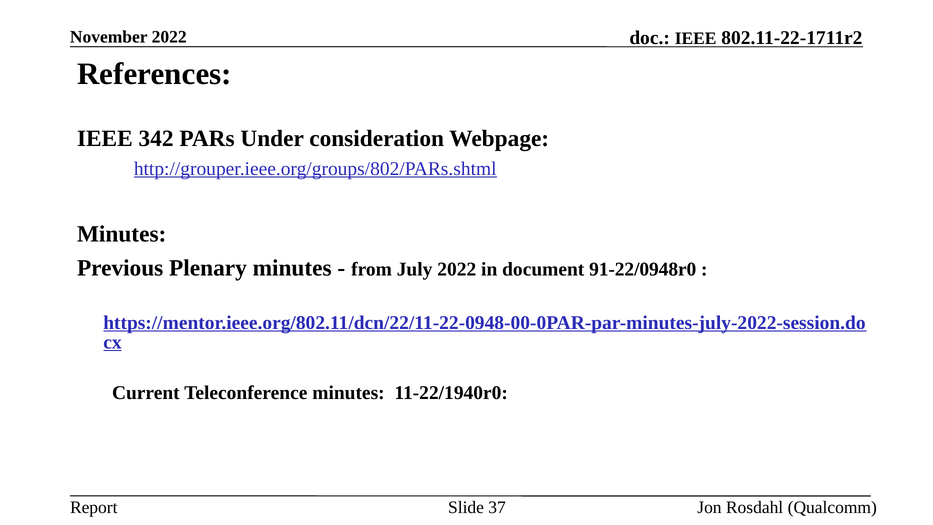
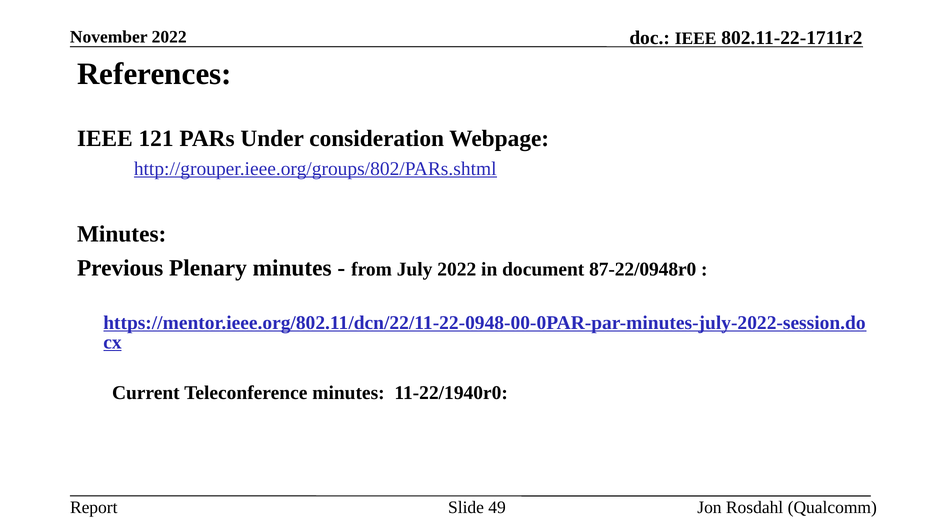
342: 342 -> 121 (156, 138)
91-22/0948r0: 91-22/0948r0 -> 87-22/0948r0 (643, 269)
37: 37 -> 49 (497, 507)
